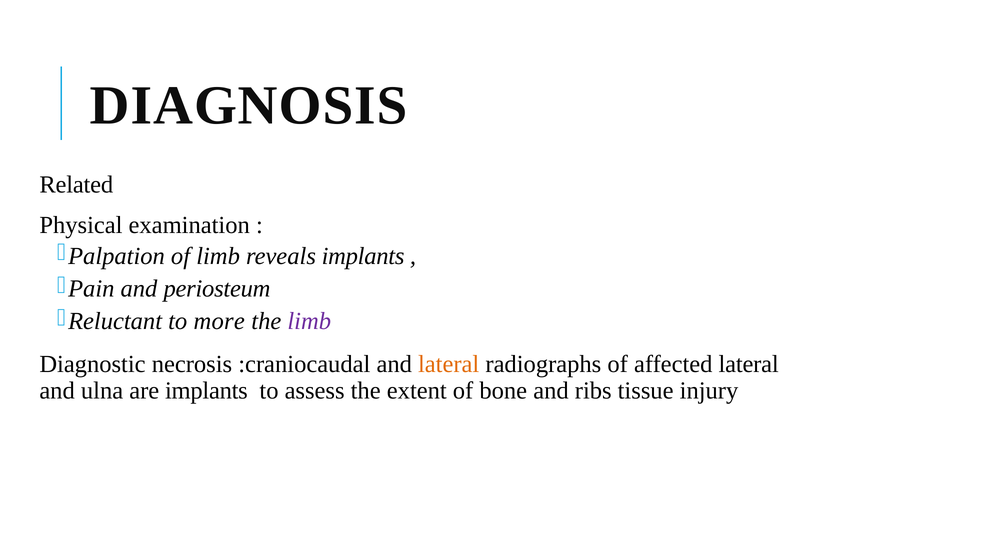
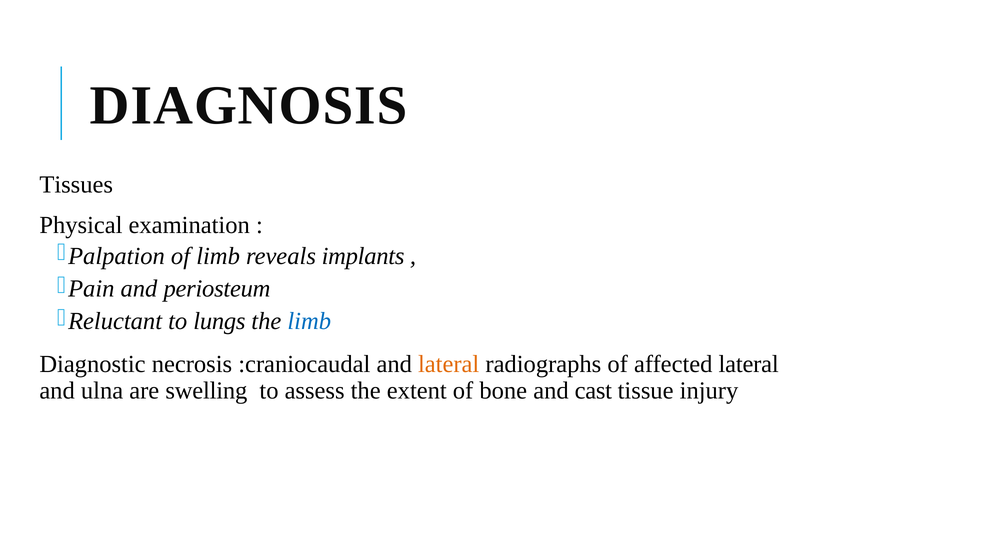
Related: Related -> Tissues (76, 185)
more: more -> lungs (219, 321)
limb colour: purple -> blue (309, 321)
are implants: implants -> swelling (206, 391)
ribs: ribs -> cast (593, 391)
